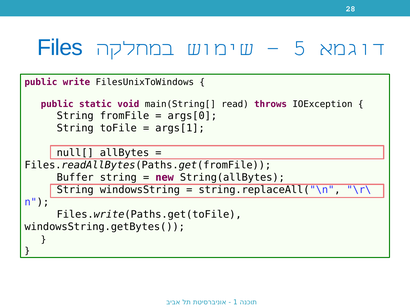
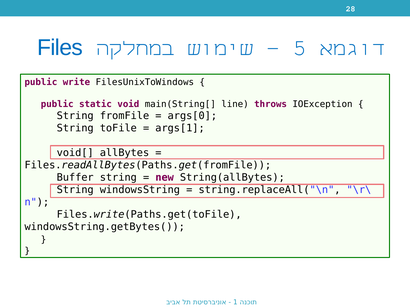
read: read -> line (235, 104)
null[: null[ -> void[ (75, 153)
